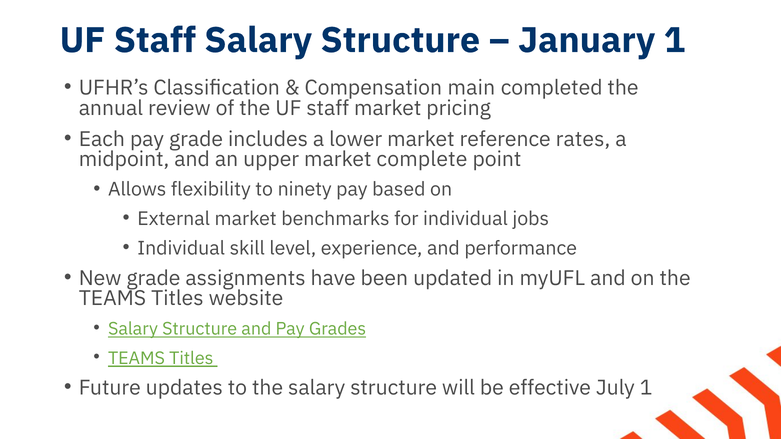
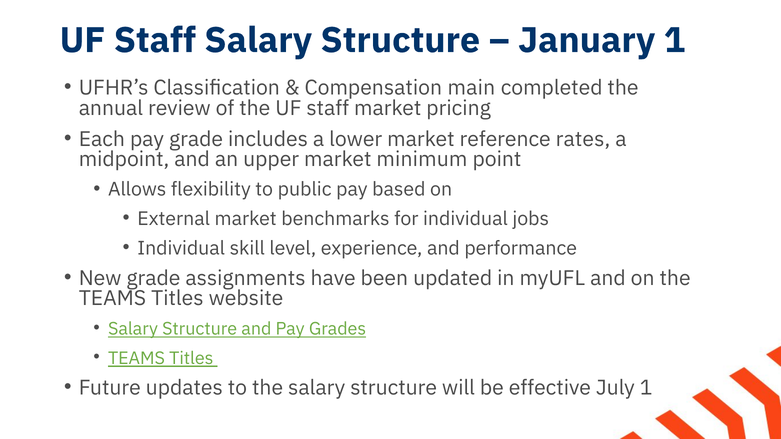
complete: complete -> minimum (422, 159)
ninety: ninety -> public (305, 190)
